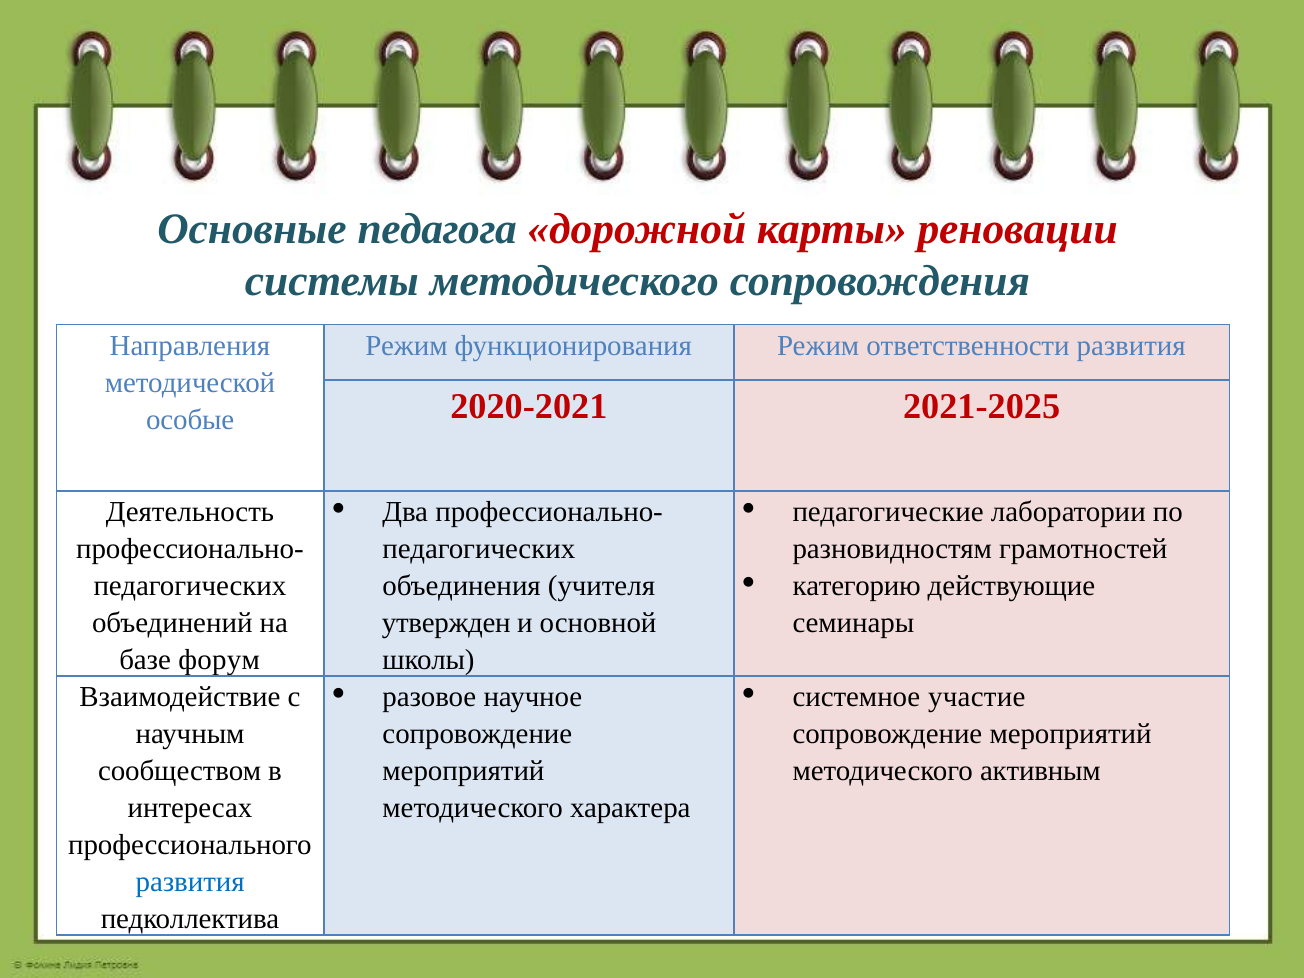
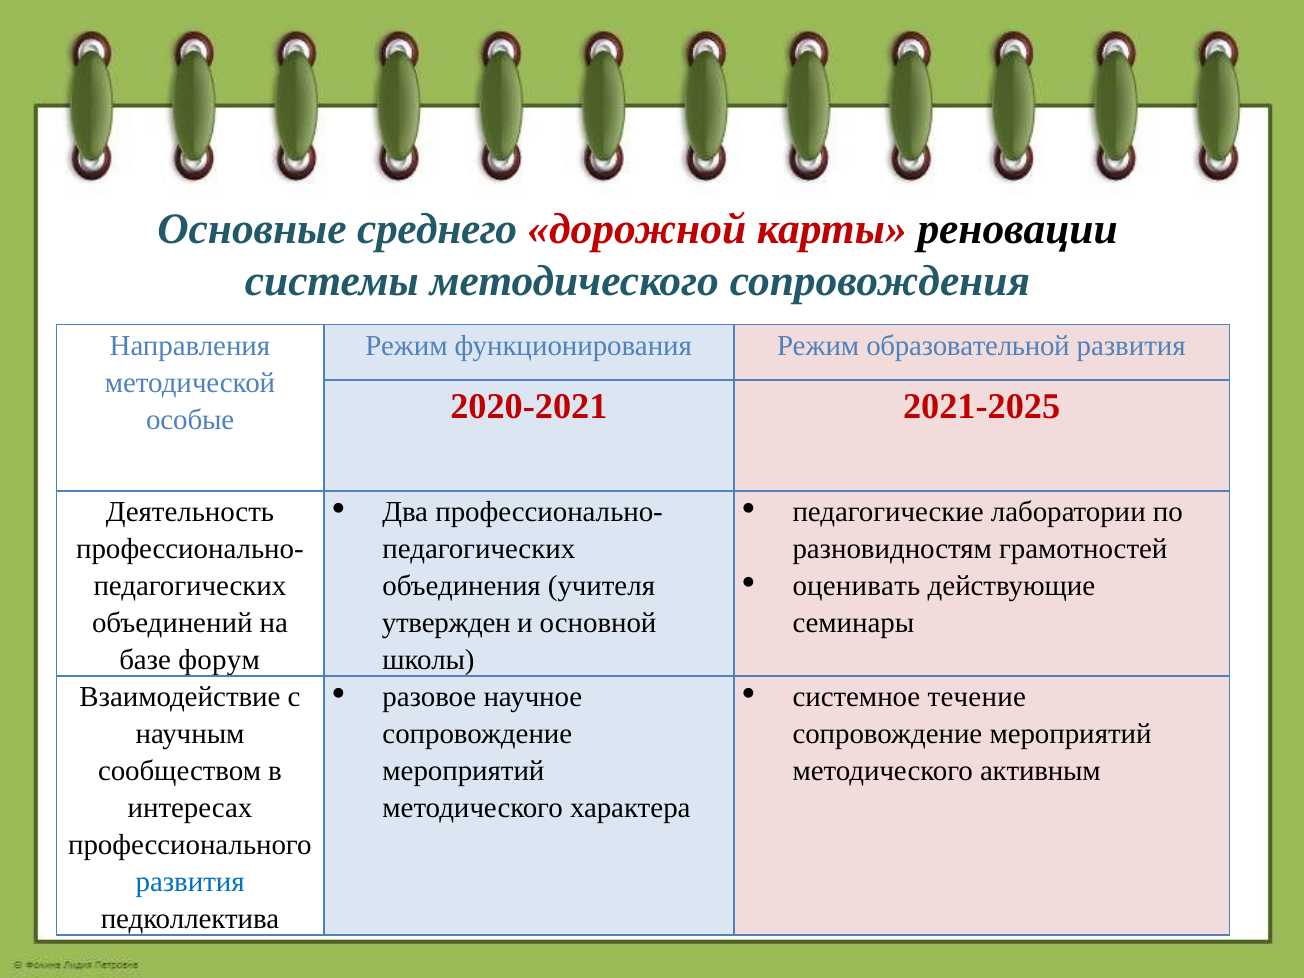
педагога: педагога -> среднего (437, 229)
реновации colour: red -> black (1018, 229)
ответственности: ответственности -> образовательной (968, 346)
категорию: категорию -> оценивать (856, 586)
участие: участие -> течение (977, 697)
